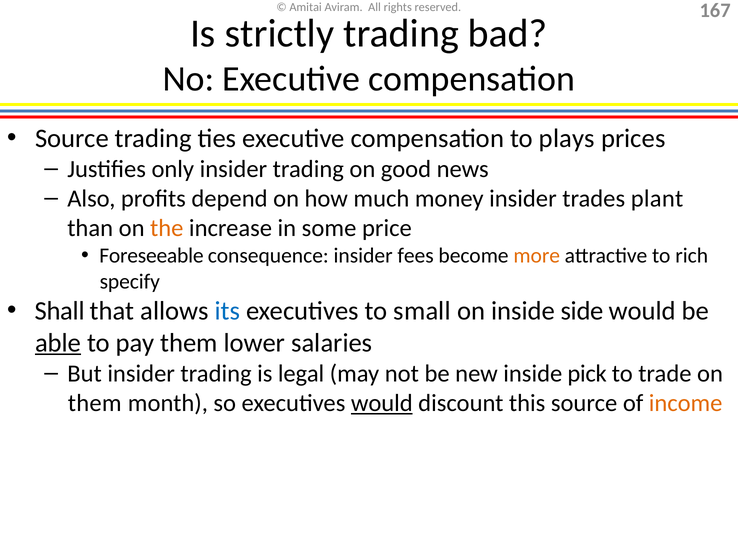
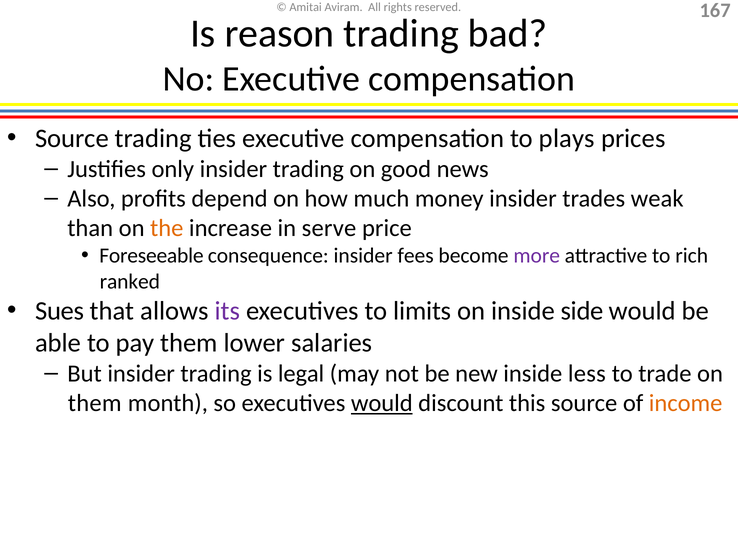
strictly: strictly -> reason (280, 34)
plant: plant -> weak (657, 199)
some: some -> serve (329, 228)
more colour: orange -> purple (537, 255)
specify: specify -> ranked (130, 281)
Shall: Shall -> Sues (60, 311)
its colour: blue -> purple (227, 311)
small: small -> limits (422, 311)
able underline: present -> none (58, 343)
pick: pick -> less (587, 373)
